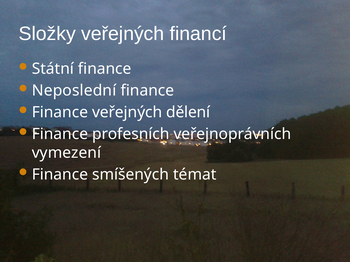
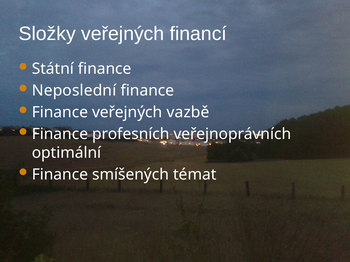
dělení: dělení -> vazbě (188, 113)
vymezení: vymezení -> optimální (67, 153)
